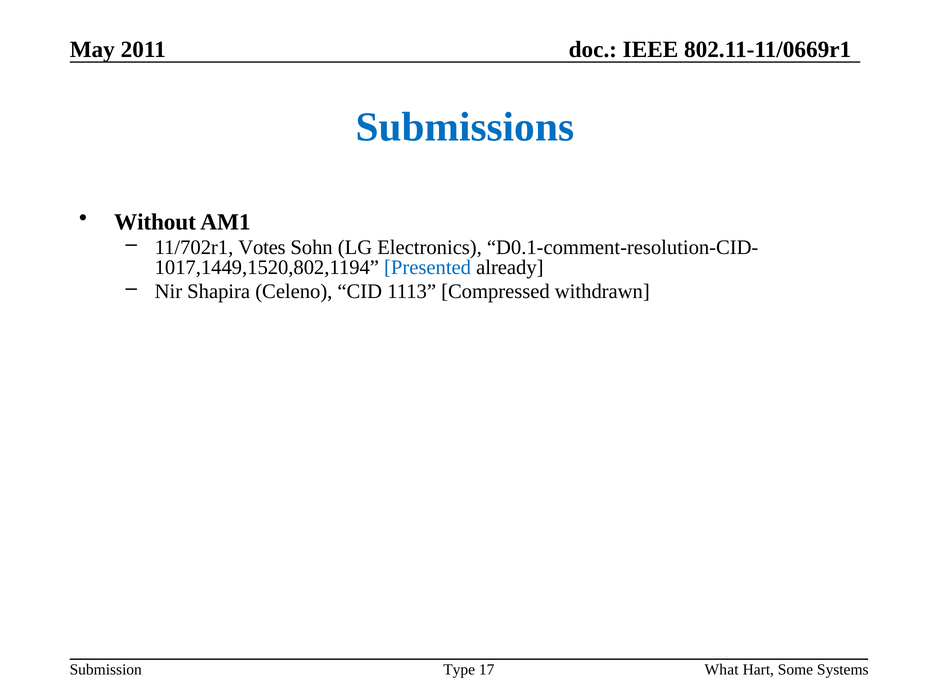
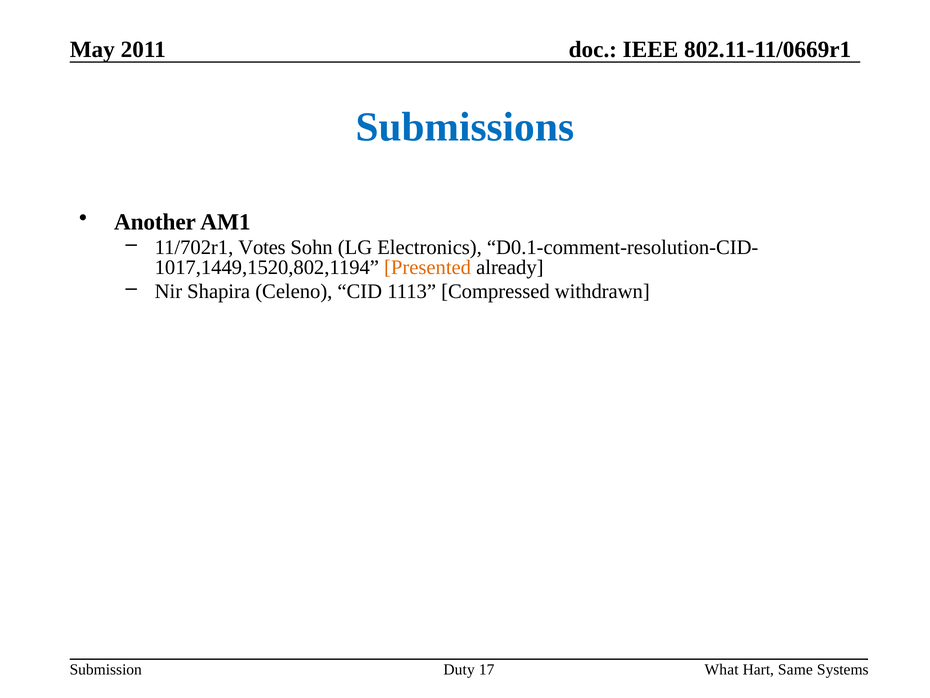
Without: Without -> Another (155, 222)
Presented colour: blue -> orange (428, 267)
Type: Type -> Duty (459, 669)
Some: Some -> Same (795, 669)
